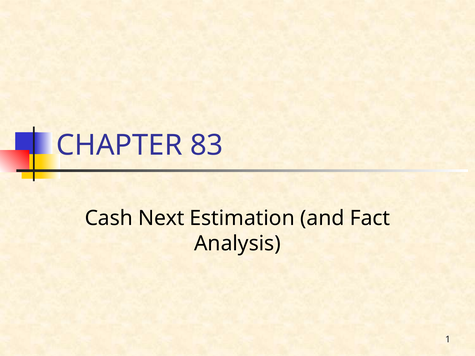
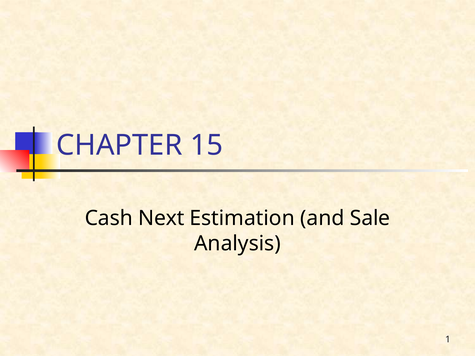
83: 83 -> 15 (207, 145)
Fact: Fact -> Sale (370, 218)
